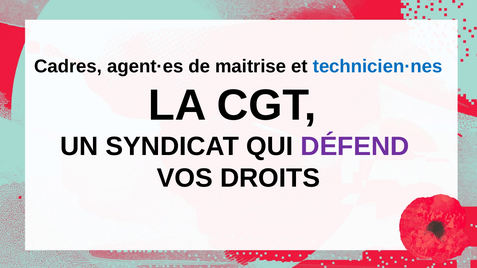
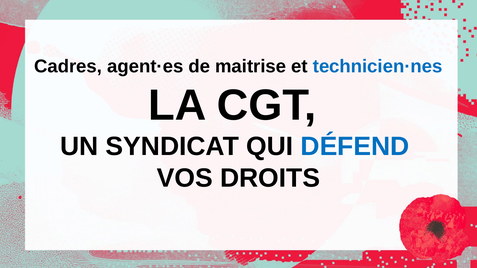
DÉFEND colour: purple -> blue (355, 146)
